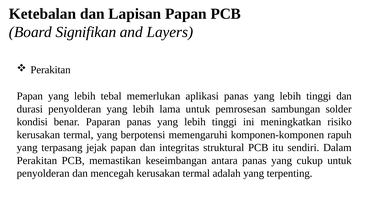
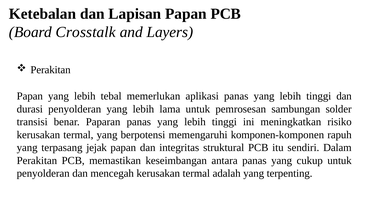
Signifikan: Signifikan -> Crosstalk (86, 32)
kondisi: kondisi -> transisi (32, 122)
